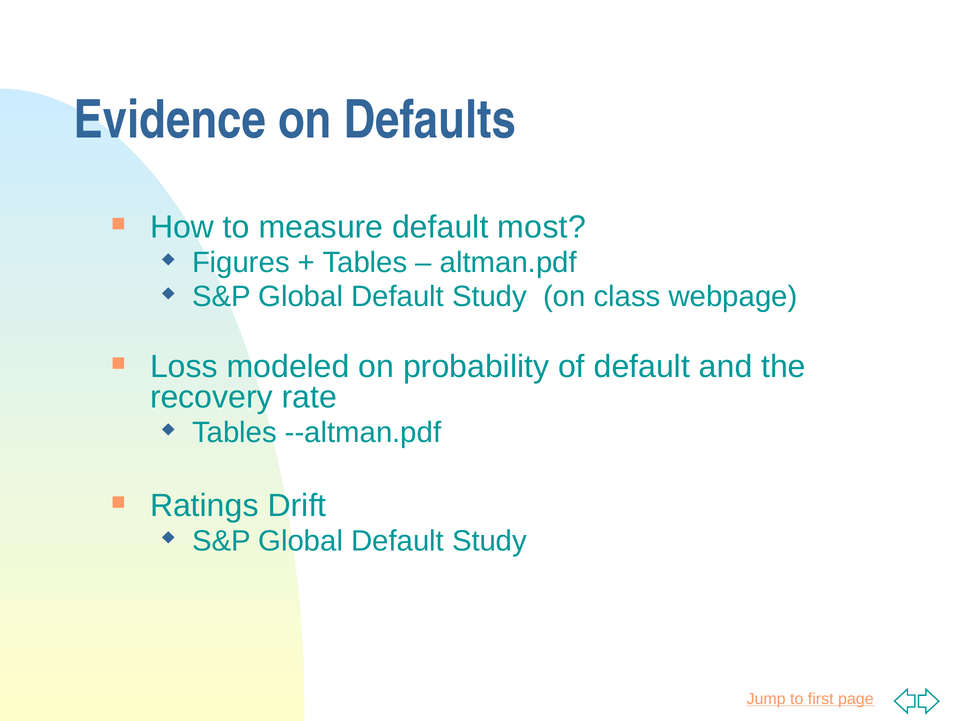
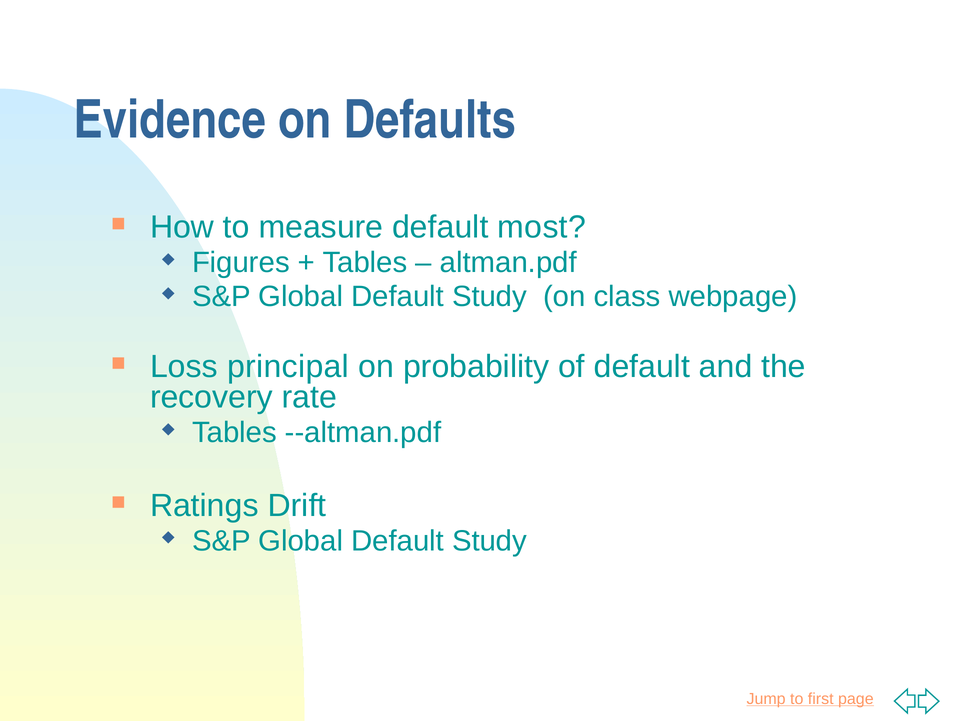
modeled: modeled -> principal (288, 367)
